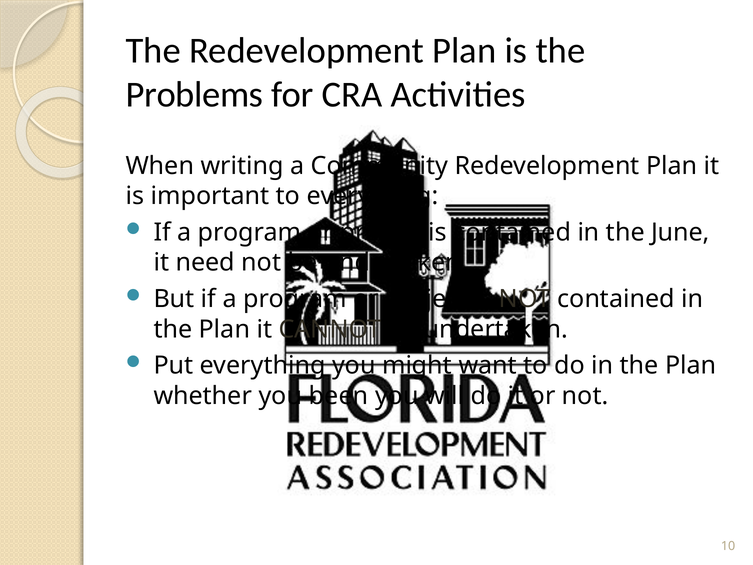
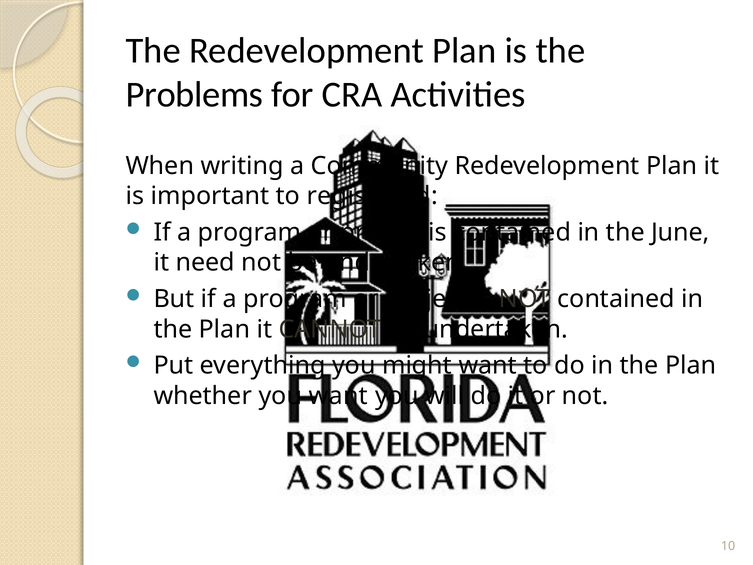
to everything: everything -> registered (372, 196)
you been: been -> want (338, 396)
